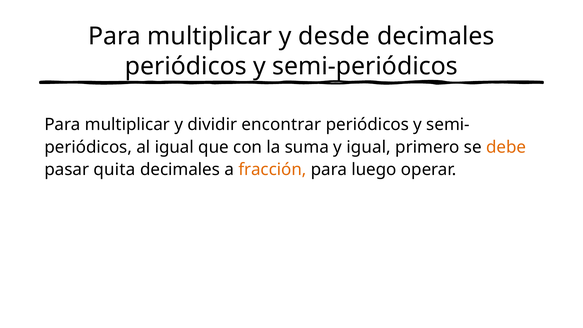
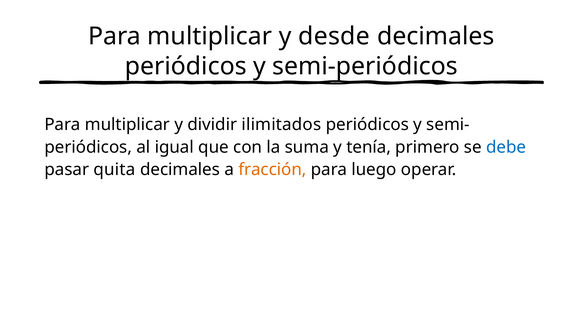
encontrar: encontrar -> ilimitados (281, 125)
y igual: igual -> tenía (369, 147)
debe colour: orange -> blue (506, 147)
